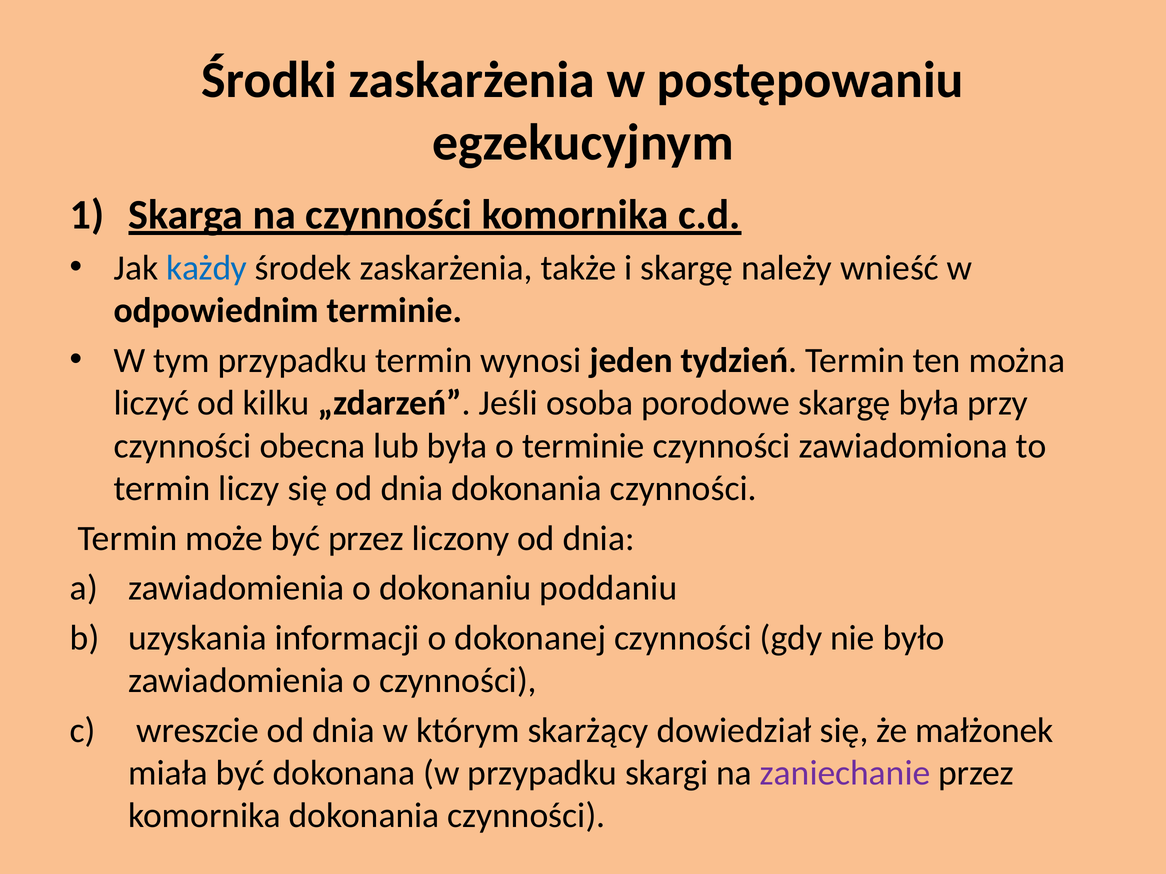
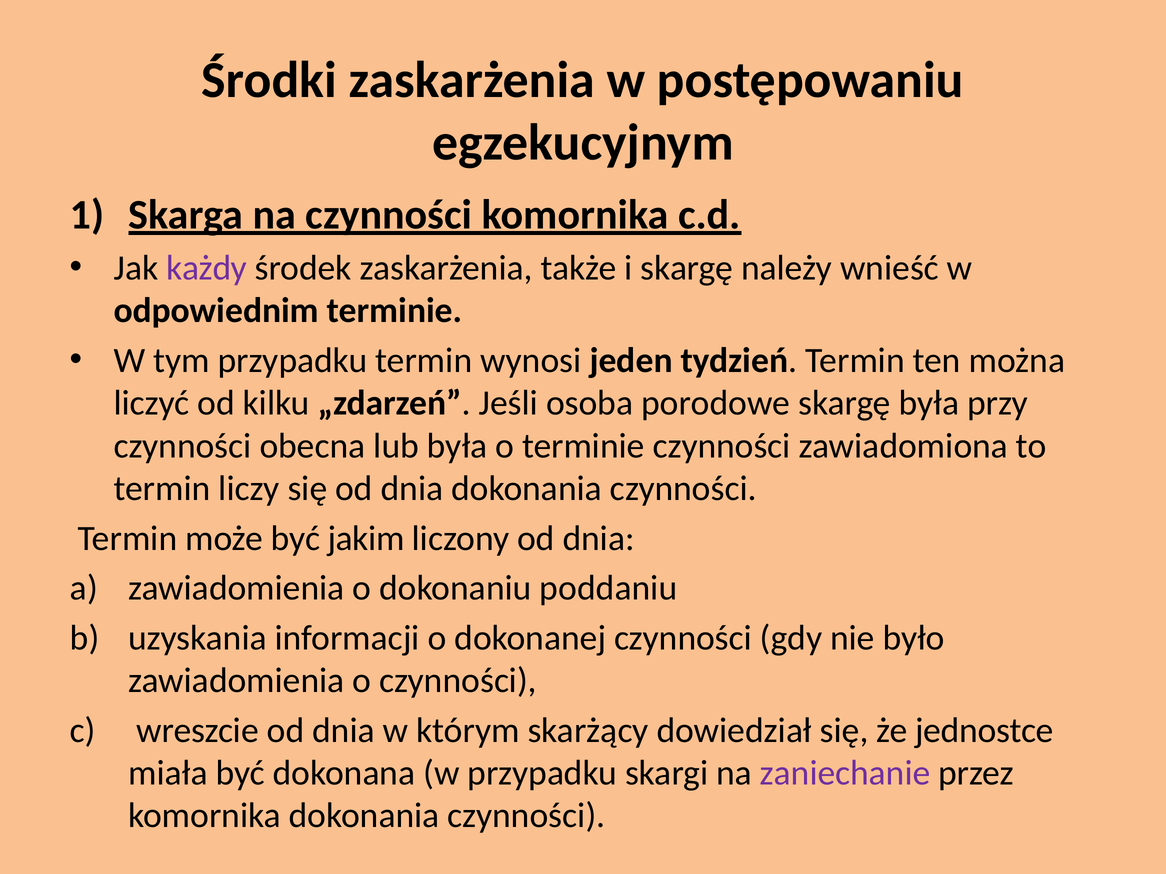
każdy colour: blue -> purple (207, 268)
być przez: przez -> jakim (366, 539)
małżonek: małżonek -> jednostce (984, 731)
